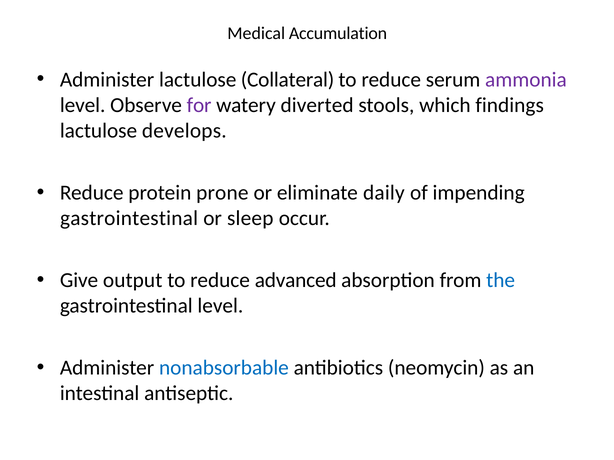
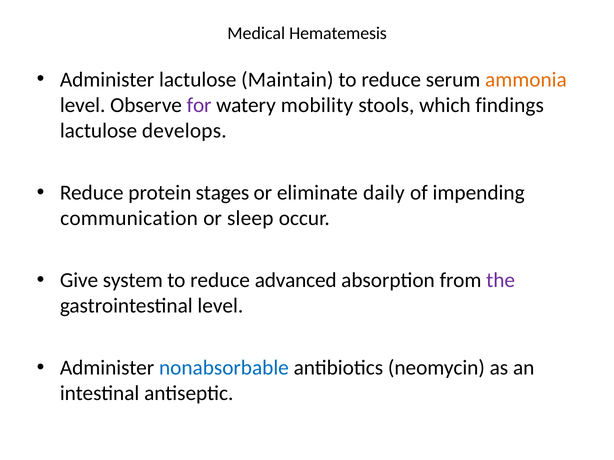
Accumulation: Accumulation -> Hematemesis (338, 33)
Collateral: Collateral -> Maintain (287, 80)
ammonia colour: purple -> orange (526, 80)
diverted: diverted -> mobility (317, 105)
prone: prone -> stages (223, 193)
gastrointestinal: gastrointestinal -> communication (129, 219)
output: output -> system (133, 281)
the colour: blue -> purple (501, 281)
